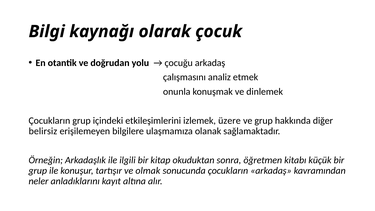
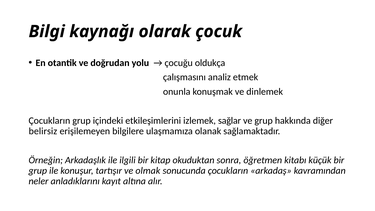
çocuğu arkadaş: arkadaş -> oldukça (210, 63)
üzere: üzere -> sağlar (230, 121)
